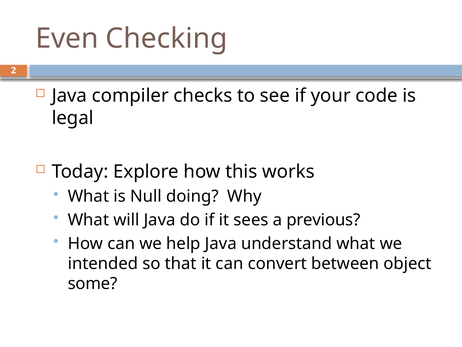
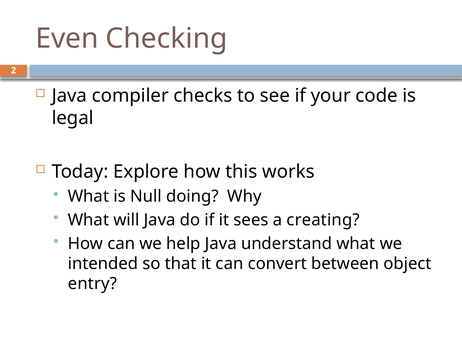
previous: previous -> creating (323, 220)
some: some -> entry (92, 283)
